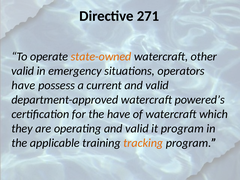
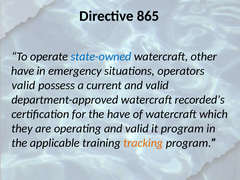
271: 271 -> 865 (148, 16)
state-owned colour: orange -> blue (101, 57)
valid: valid -> have (23, 71)
have: have -> valid (23, 85)
powered’s: powered’s -> recorded’s (200, 100)
